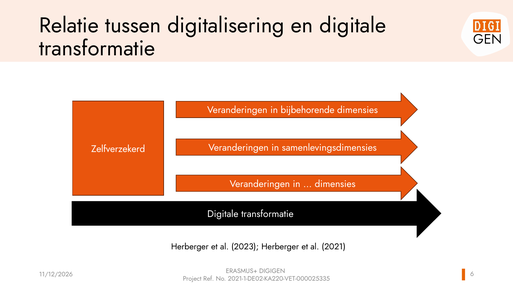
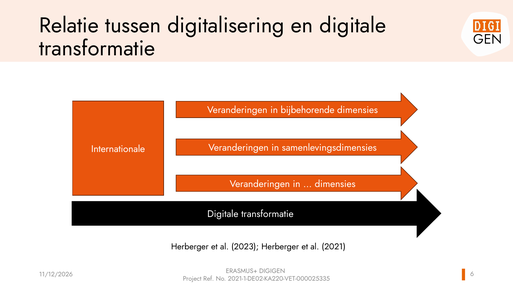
Zelfverzekerd: Zelfverzekerd -> Internationale (118, 149)
